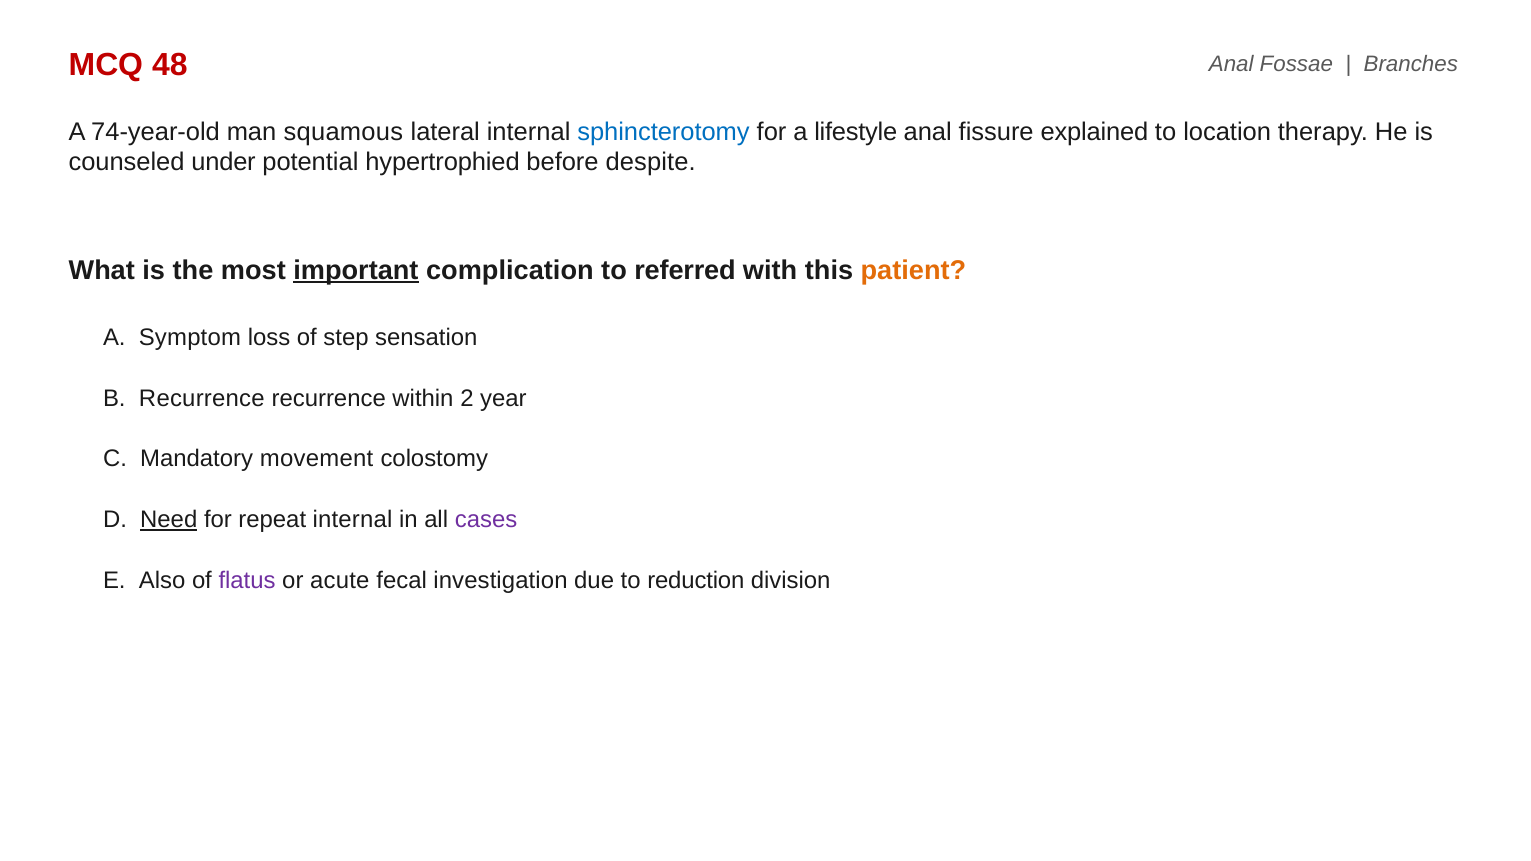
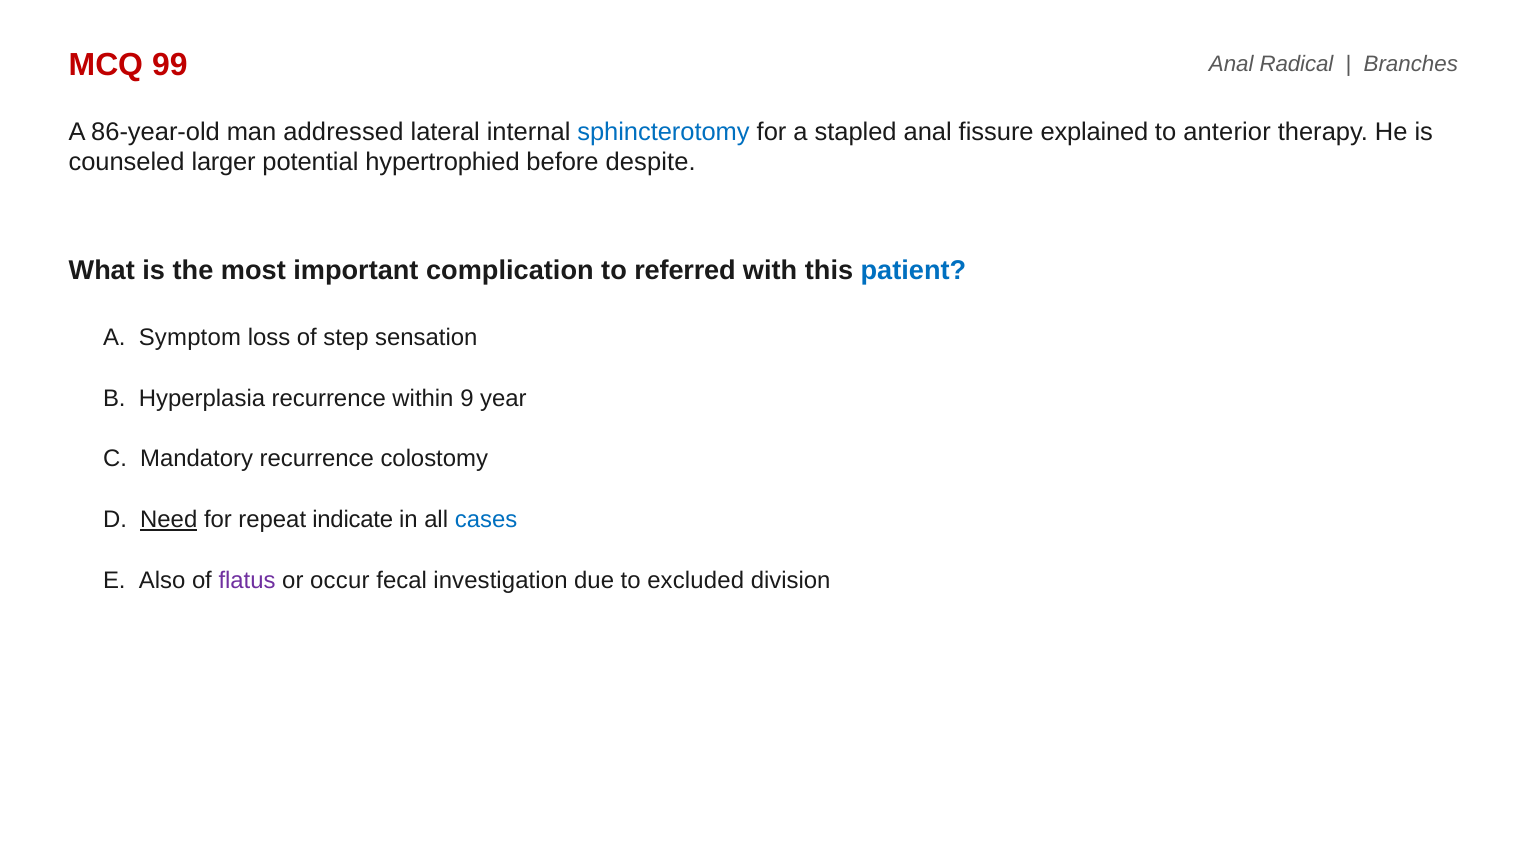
48: 48 -> 99 (170, 65)
Fossae: Fossae -> Radical (1296, 65)
74-year-old: 74-year-old -> 86-year-old (156, 132)
squamous: squamous -> addressed (343, 132)
lifestyle: lifestyle -> stapled (856, 132)
location: location -> anterior (1227, 132)
under: under -> larger (224, 162)
important underline: present -> none (356, 271)
patient colour: orange -> blue (913, 271)
B Recurrence: Recurrence -> Hyperplasia (202, 398)
2: 2 -> 9 (467, 398)
Mandatory movement: movement -> recurrence (317, 459)
repeat internal: internal -> indicate (353, 520)
cases colour: purple -> blue (486, 520)
acute: acute -> occur (340, 581)
reduction: reduction -> excluded (696, 581)
